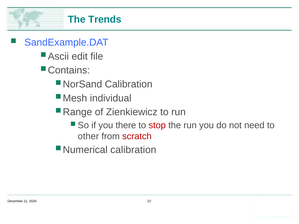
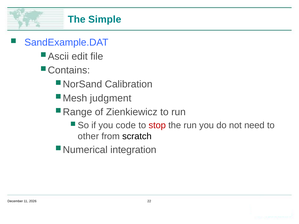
Trends: Trends -> Simple (105, 19)
individual: individual -> judgment (111, 98)
there: there -> code (126, 125)
scratch colour: red -> black (137, 136)
calibration: calibration -> integration (133, 150)
